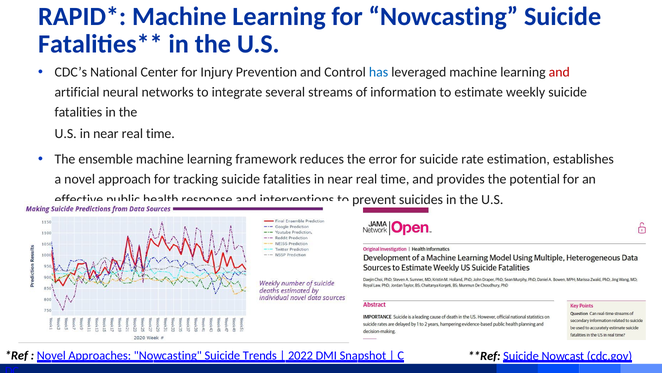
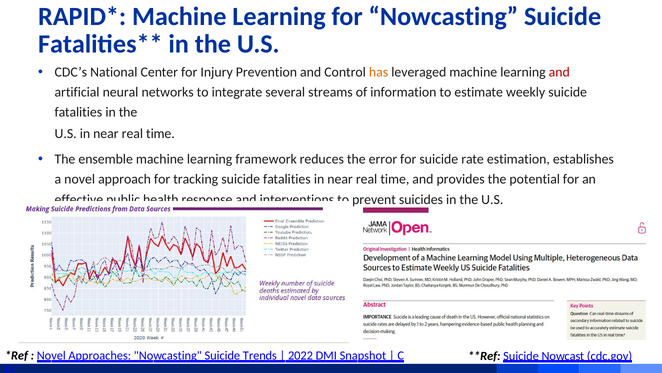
has colour: blue -> orange (379, 72)
